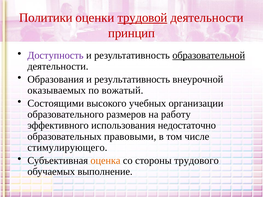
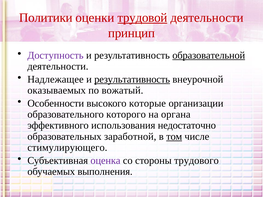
Образования: Образования -> Надлежащее (56, 79)
результативность underline: none -> present (132, 79)
Состоящими: Состоящими -> Особенности (56, 103)
учебных: учебных -> которые (147, 103)
размеров: размеров -> которого (126, 115)
работу: работу -> органа (176, 115)
правовыми: правовыми -> заработной (130, 137)
том underline: none -> present (174, 137)
оценка colour: orange -> purple (105, 161)
выполнение: выполнение -> выполнения (105, 172)
